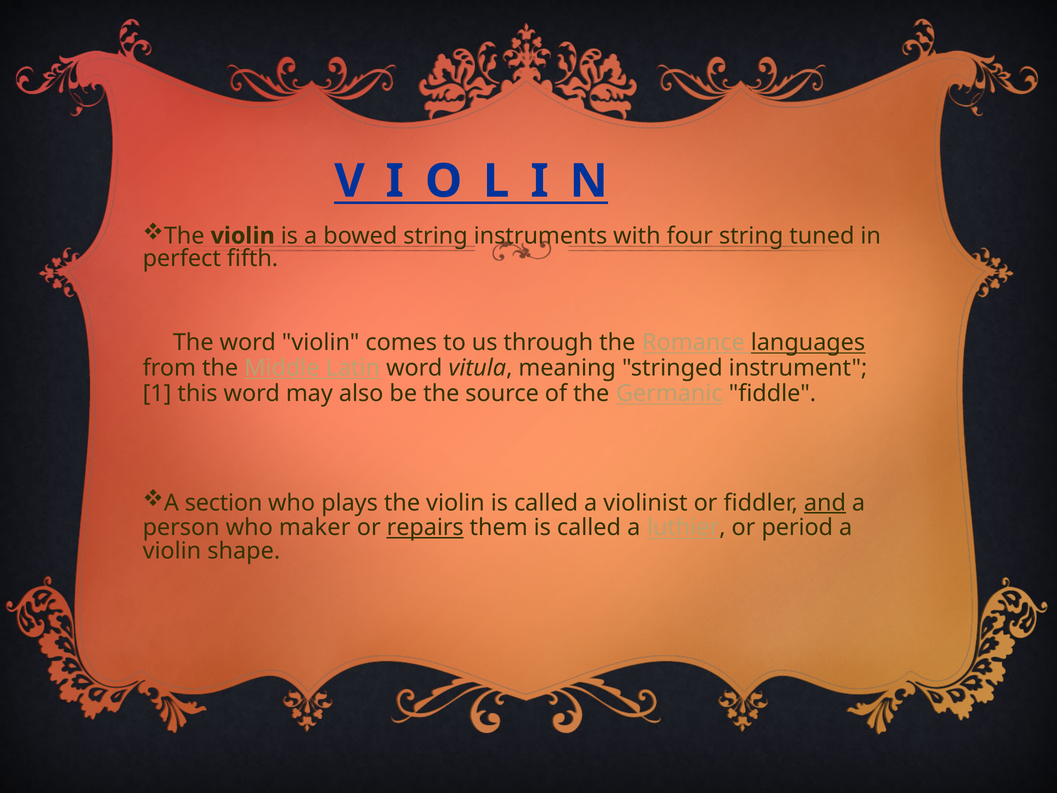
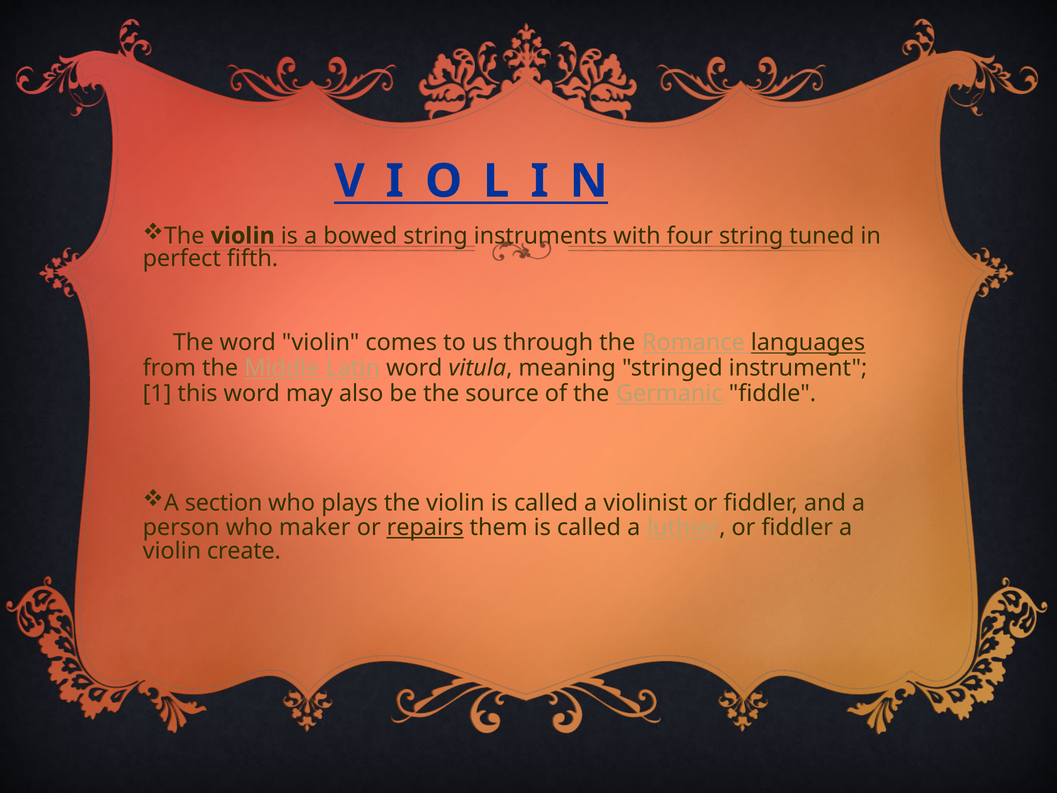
and underline: present -> none (825, 503)
luthier or period: period -> fiddler (797, 527)
shape: shape -> create (244, 551)
